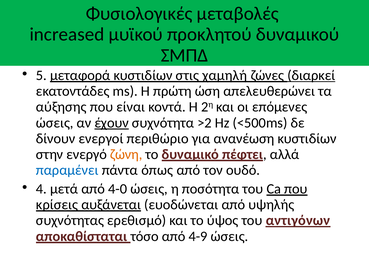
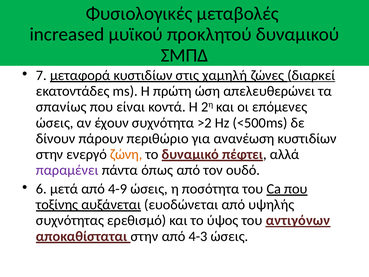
5: 5 -> 7 (41, 75)
αύξησης: αύξησης -> σπανίως (61, 107)
έχουν underline: present -> none (112, 123)
ενεργοί: ενεργοί -> πάρουν (101, 138)
παραμένει colour: blue -> purple (67, 170)
4: 4 -> 6 (41, 189)
4-0: 4-0 -> 4-9 (118, 189)
κρίσεις: κρίσεις -> τοξίνης (57, 205)
αποκαθίσταται τόσο: τόσο -> στην (144, 236)
4-9: 4-9 -> 4-3 (198, 236)
